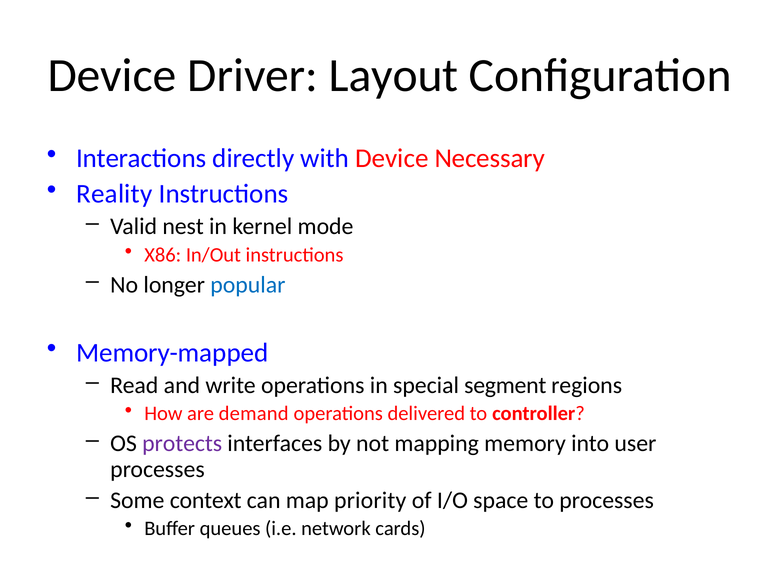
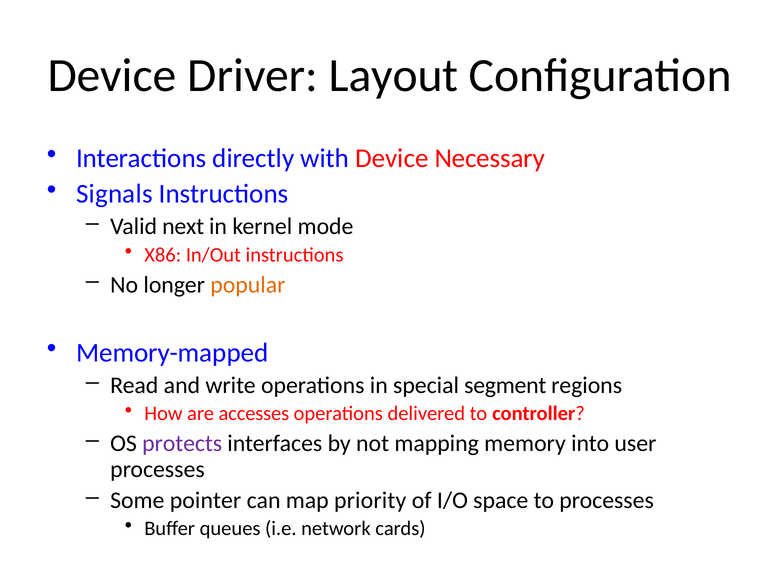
Reality: Reality -> Signals (114, 194)
nest: nest -> next (183, 227)
popular colour: blue -> orange (248, 285)
demand: demand -> accesses (254, 414)
context: context -> pointer (206, 500)
